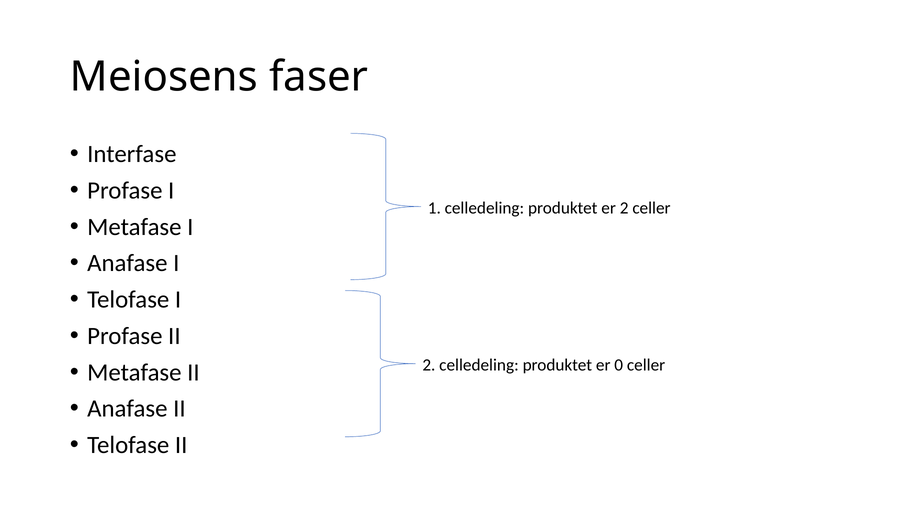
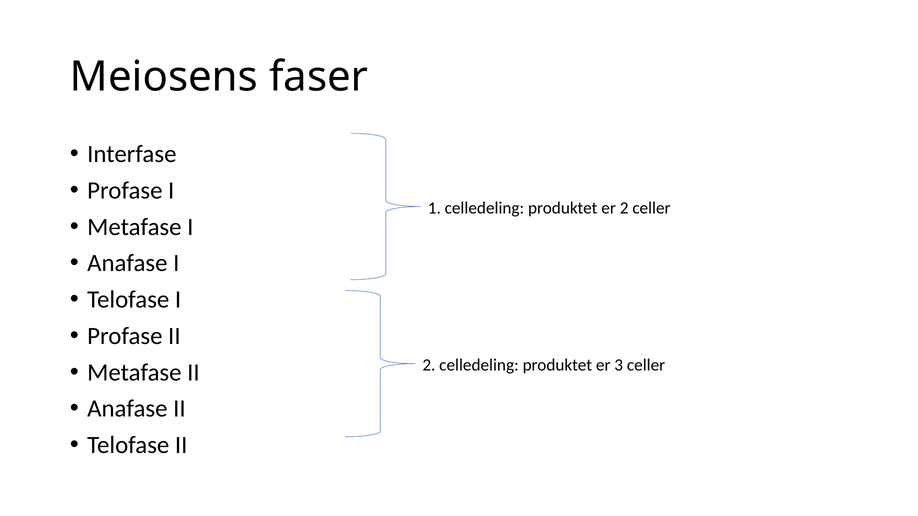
0: 0 -> 3 (619, 365)
